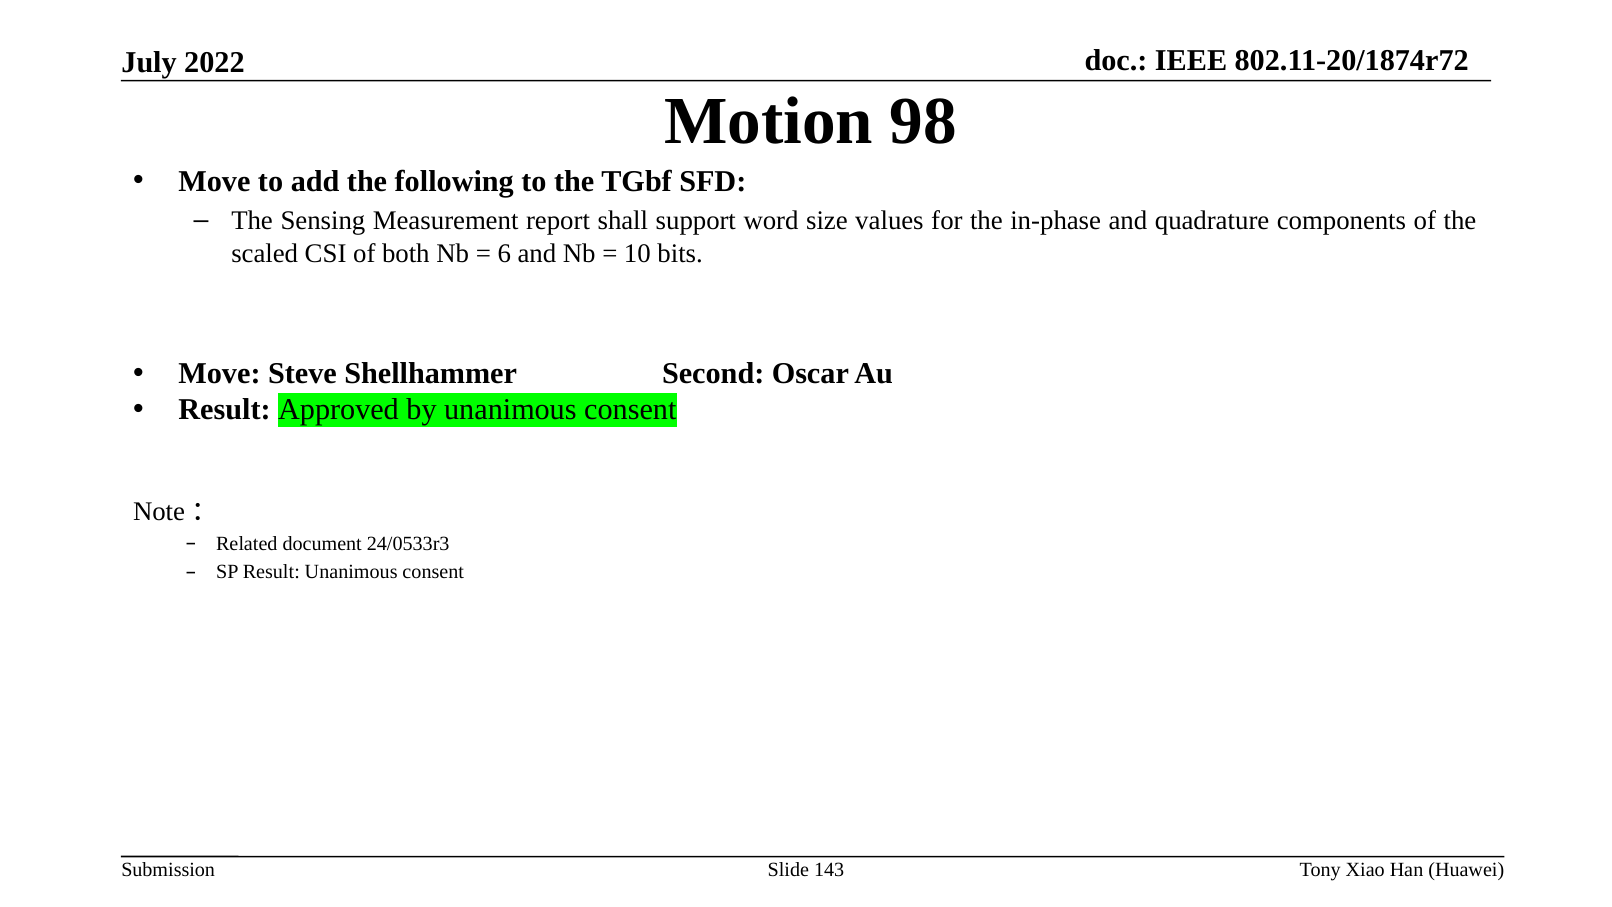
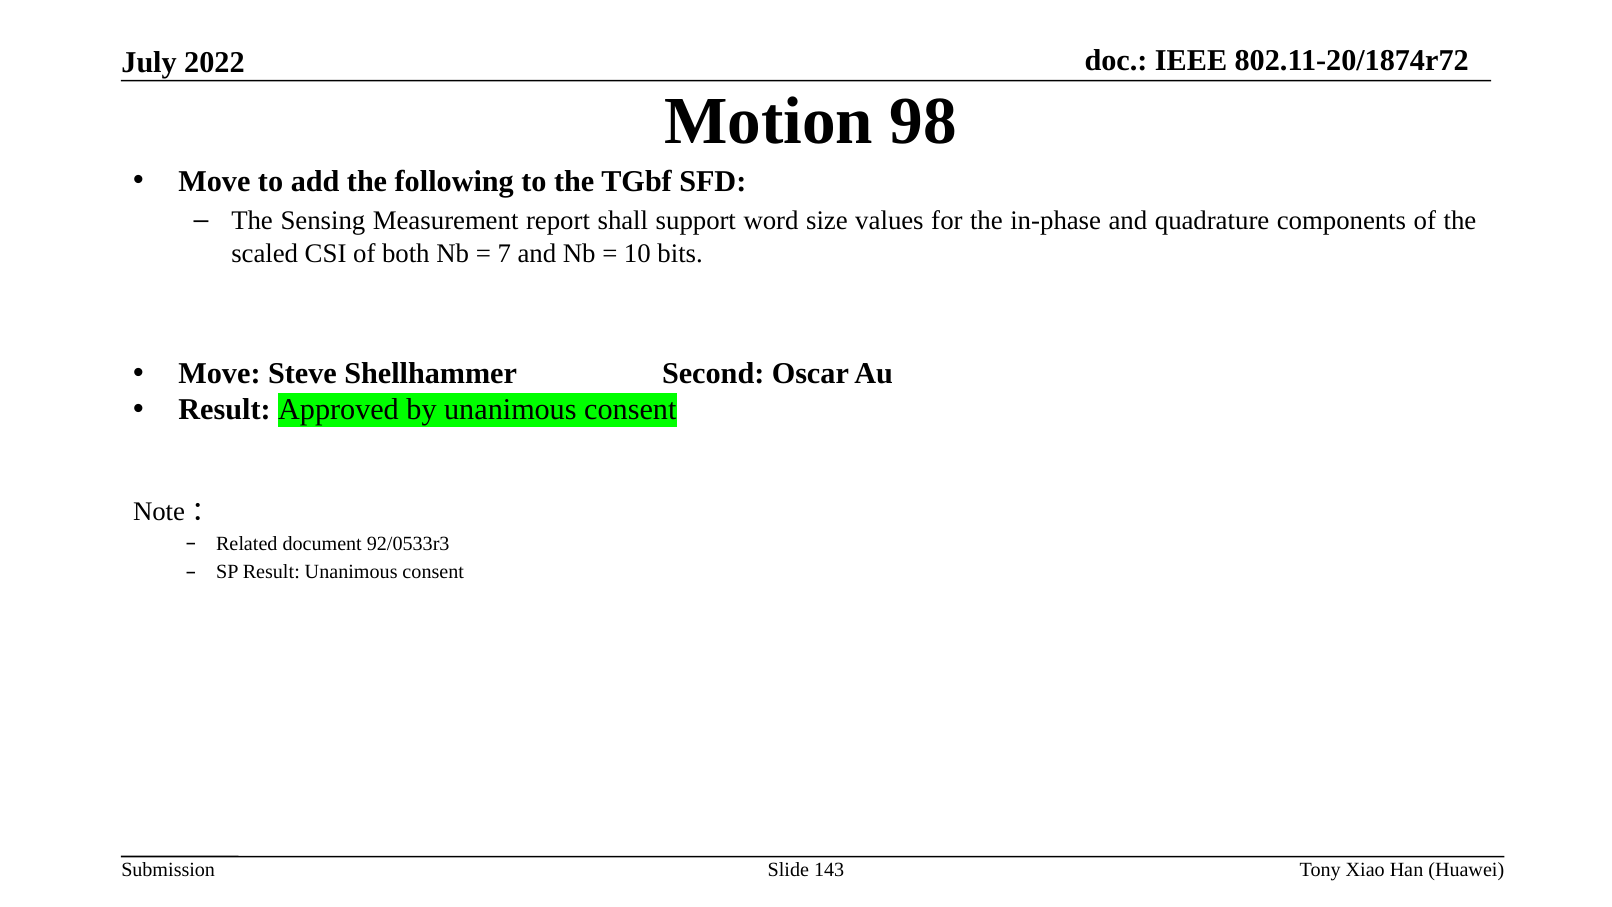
6: 6 -> 7 (504, 253)
24/0533r3: 24/0533r3 -> 92/0533r3 (408, 543)
